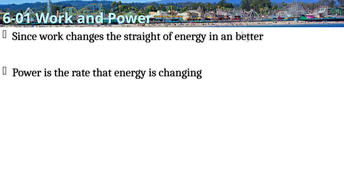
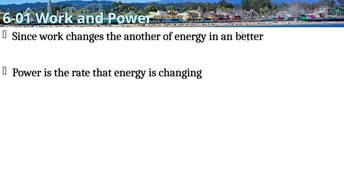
straight: straight -> another (142, 36)
